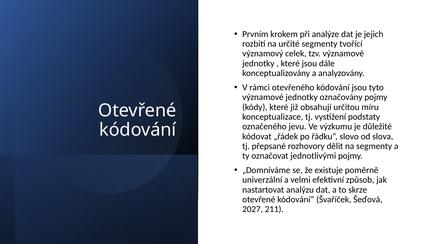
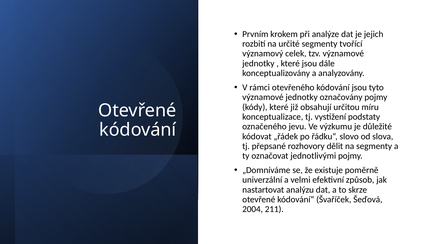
2027: 2027 -> 2004 (253, 209)
